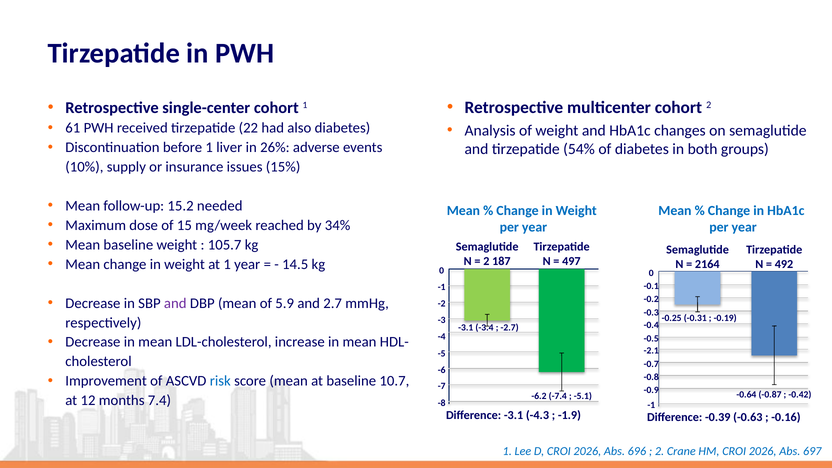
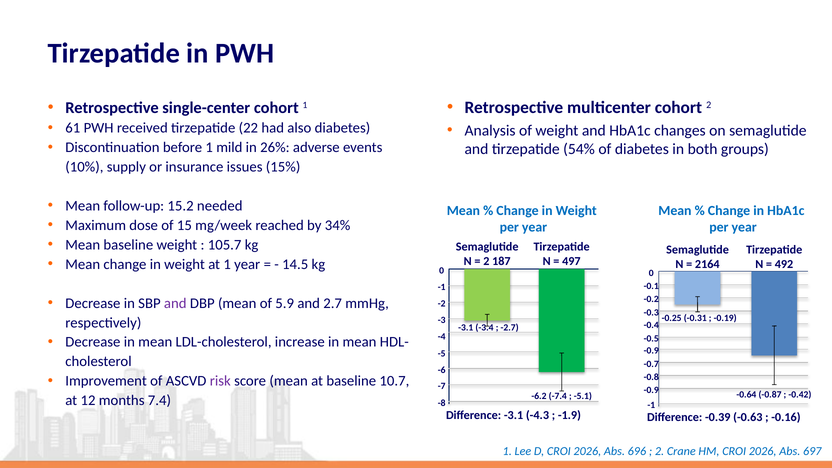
liver: liver -> mild (229, 148)
-2.1: -2.1 -> -0.9 (651, 351)
risk colour: blue -> purple (220, 381)
